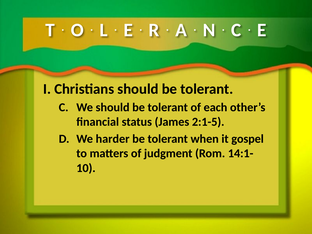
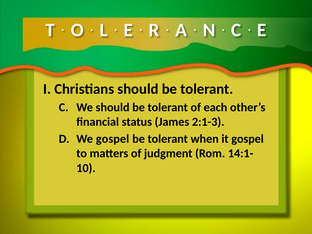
2:1-5: 2:1-5 -> 2:1-3 (208, 122)
We harder: harder -> gospel (113, 139)
